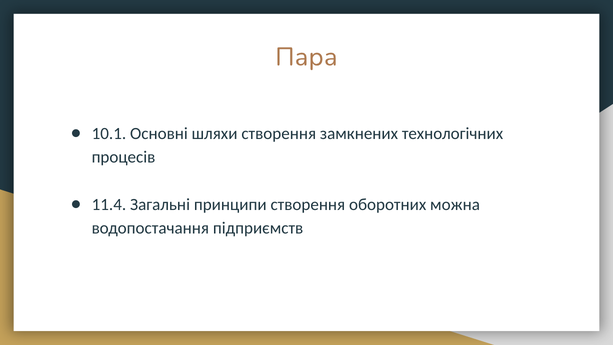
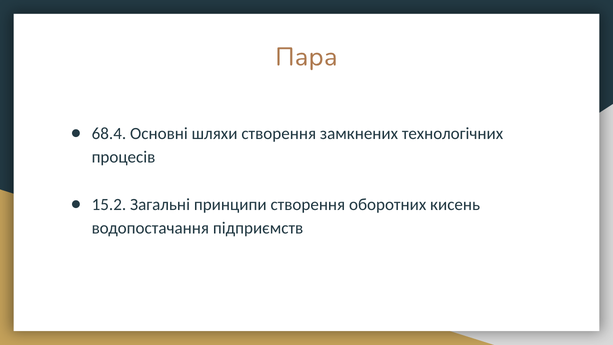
10.1: 10.1 -> 68.4 (109, 134)
11.4: 11.4 -> 15.2 (109, 204)
можна: можна -> кисень (455, 204)
